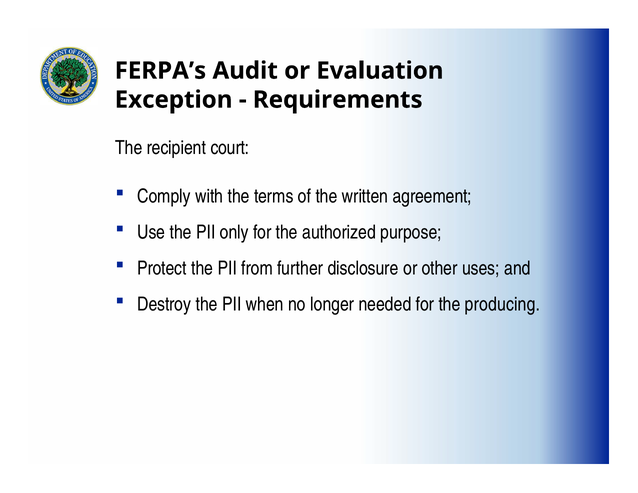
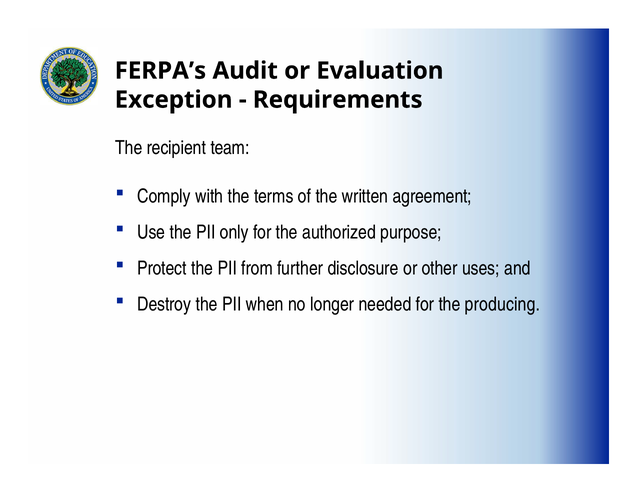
court: court -> team (230, 148)
